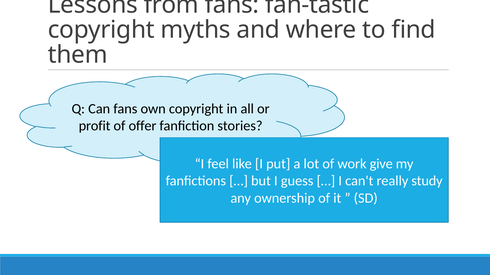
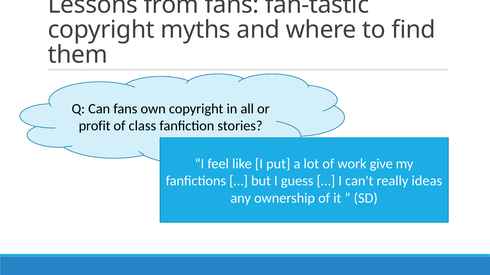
offer: offer -> class (142, 126)
study: study -> ideas (427, 181)
